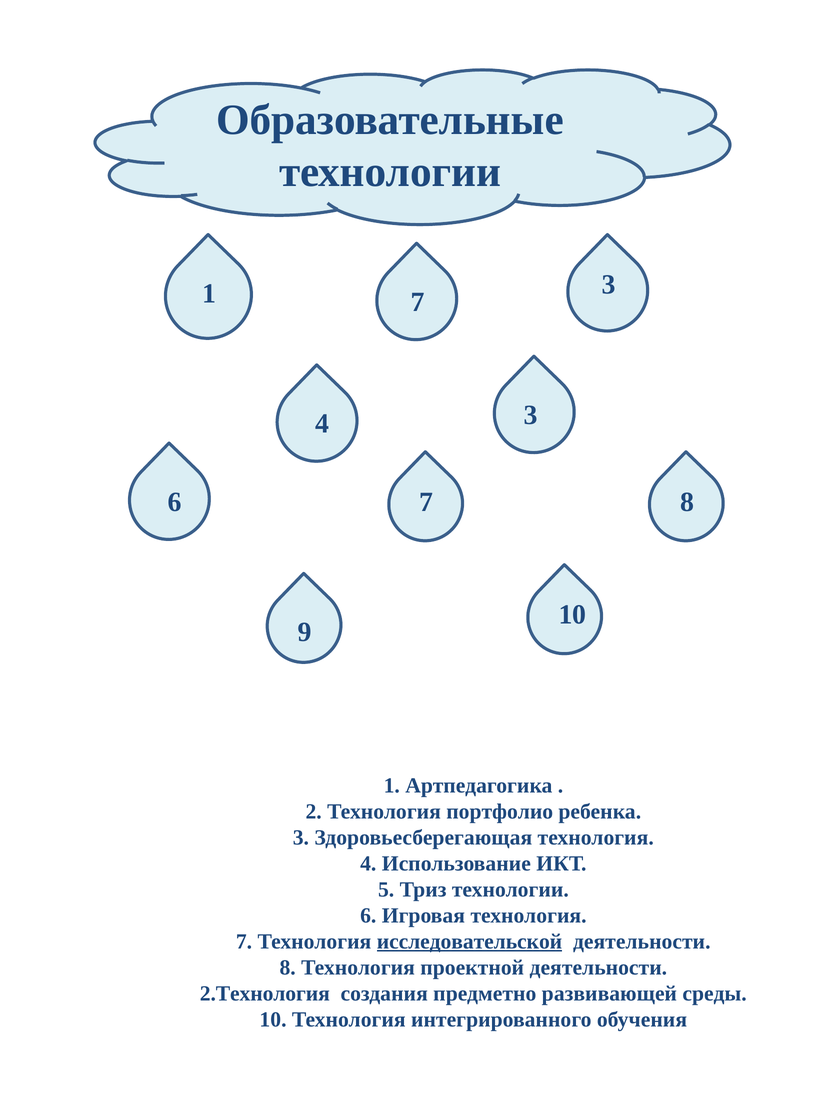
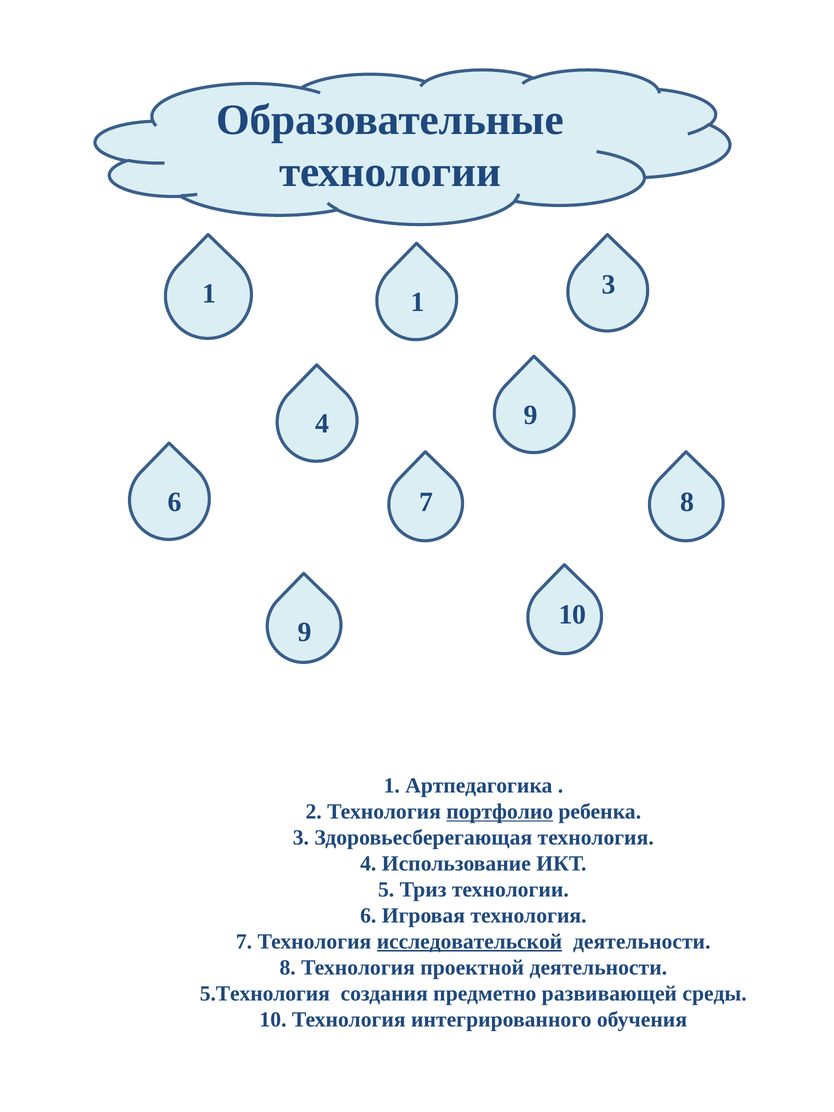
1 7: 7 -> 1 (418, 302)
4 3: 3 -> 9 (531, 415)
портфолио underline: none -> present (500, 812)
2.Технология: 2.Технология -> 5.Технология (265, 993)
